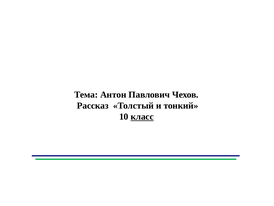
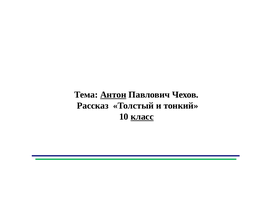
Антон underline: none -> present (113, 95)
